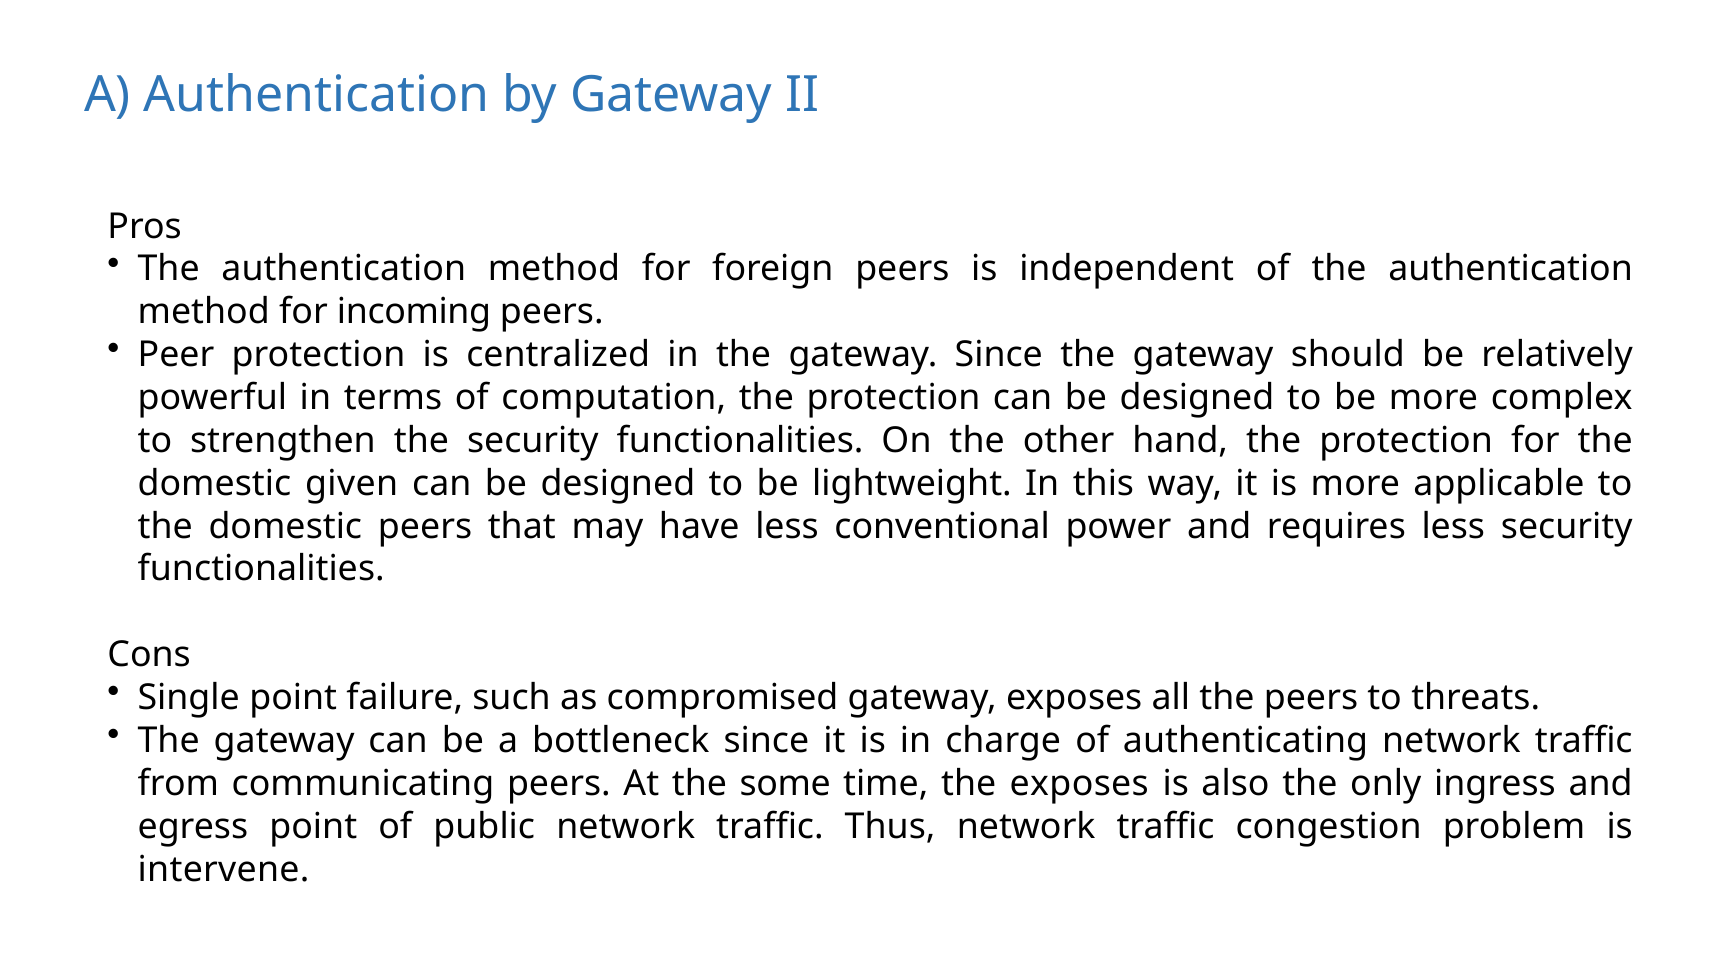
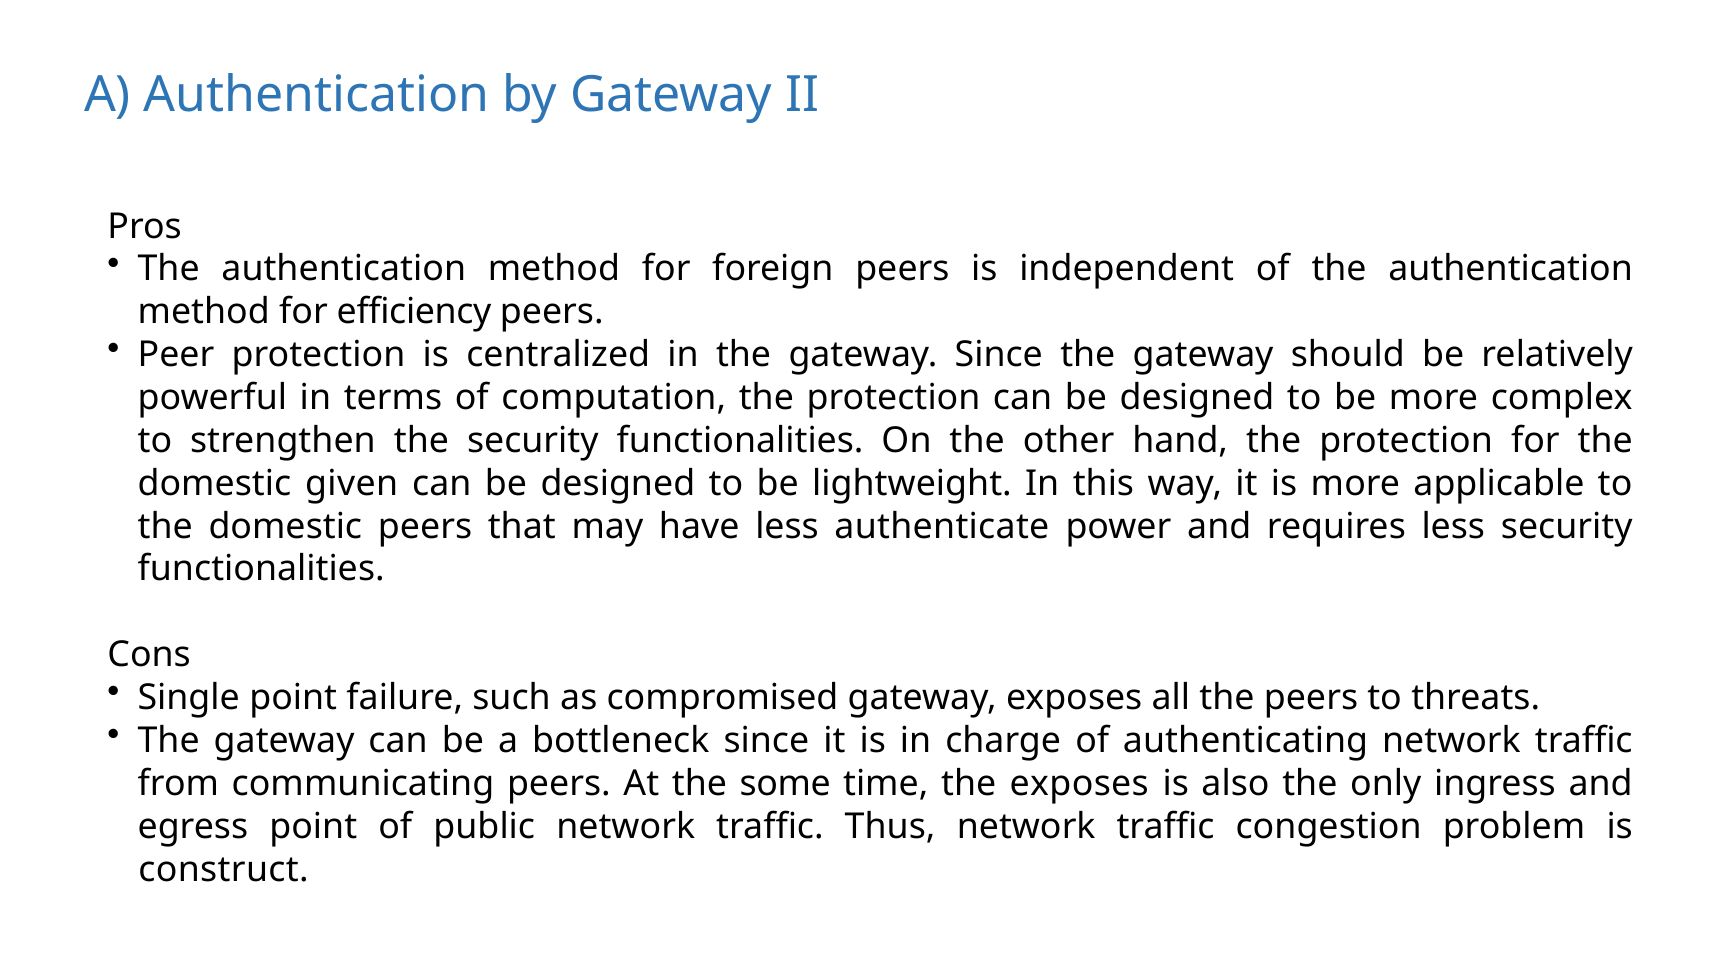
incoming: incoming -> efficiency (414, 312)
conventional: conventional -> authenticate (942, 526)
intervene: intervene -> construct (224, 869)
